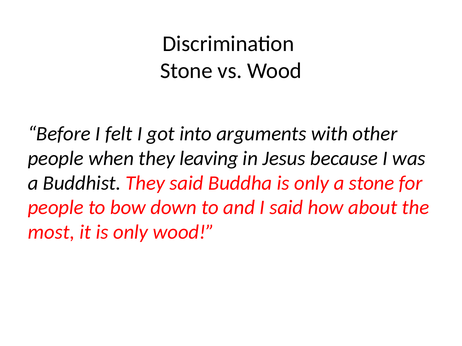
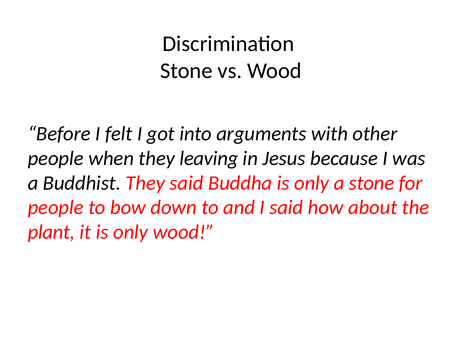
most: most -> plant (51, 232)
